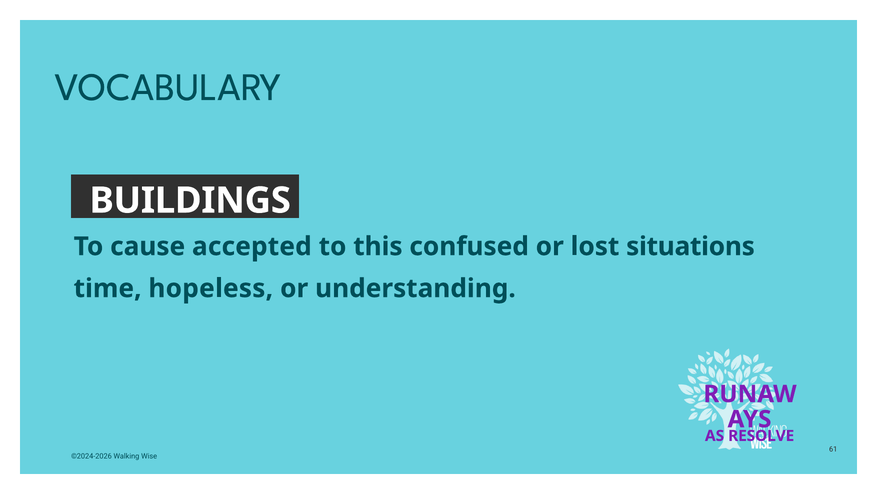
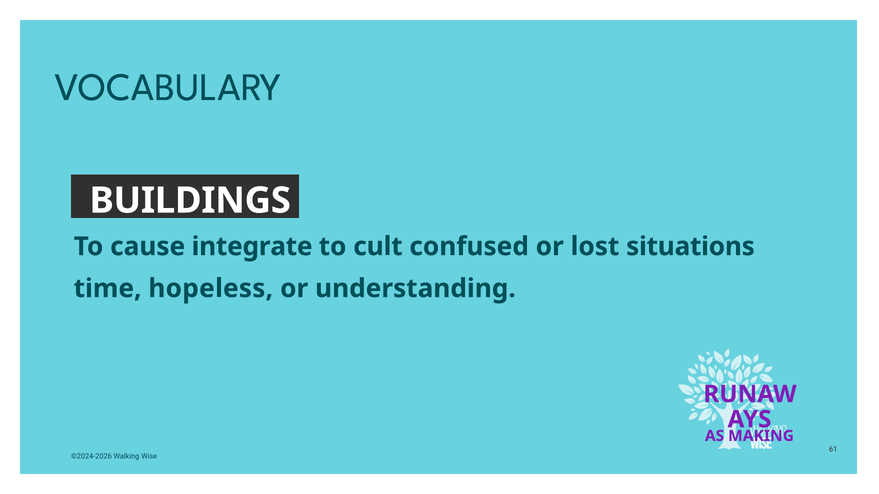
accepted: accepted -> integrate (252, 247)
this: this -> cult (378, 247)
RESOLVE: RESOLVE -> MAKING (761, 436)
